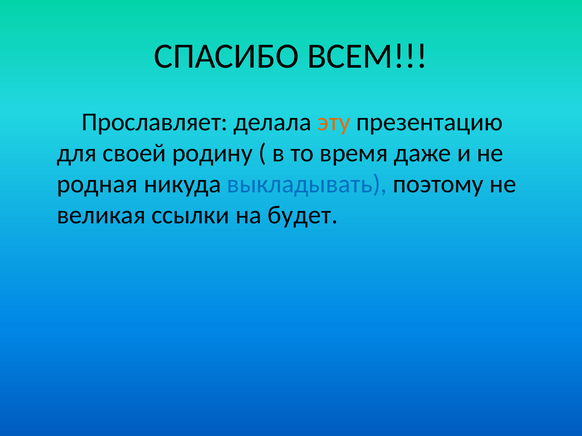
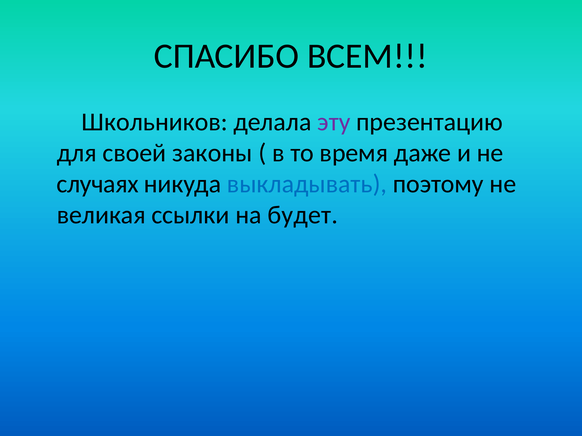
Прославляет: Прославляет -> Школьников (155, 122)
эту colour: orange -> purple (334, 122)
родину: родину -> законы (212, 153)
родная: родная -> случаях (97, 184)
